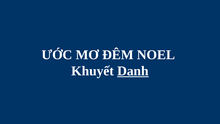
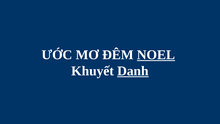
NOEL underline: none -> present (156, 55)
